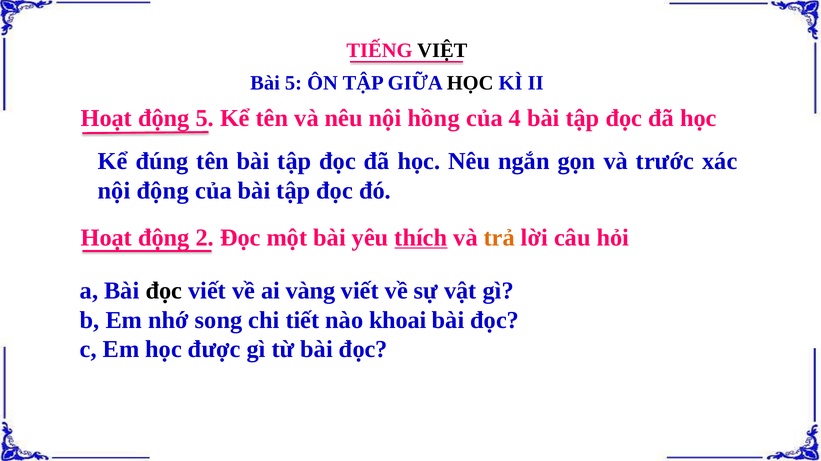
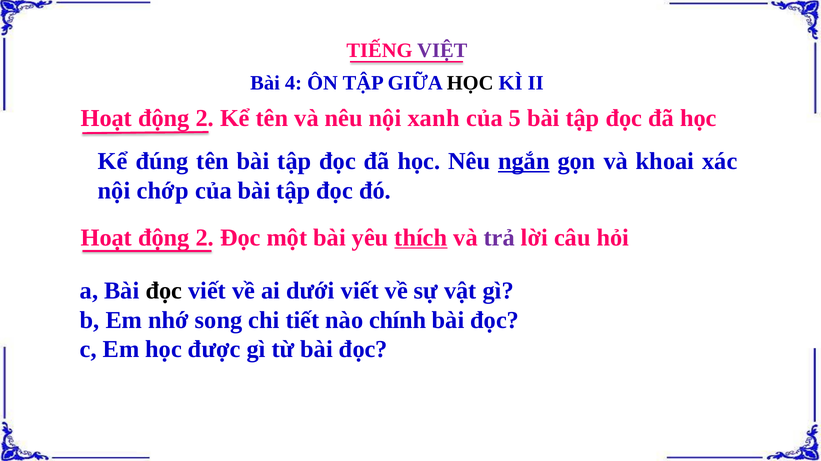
VIỆT colour: black -> purple (442, 50)
Bài 5: 5 -> 4 (293, 83)
5: 5 -> 2 (205, 119)
hồng: hồng -> xanh (434, 119)
4: 4 -> 5 (515, 119)
ngắn underline: none -> present (524, 161)
trước: trước -> khoai (665, 161)
nội động: động -> chớp (163, 191)
trả colour: orange -> purple (499, 238)
vàng: vàng -> dưới (310, 291)
khoai: khoai -> chính (398, 320)
